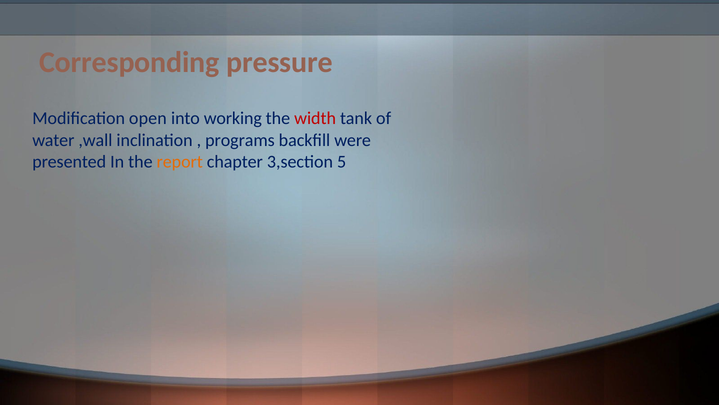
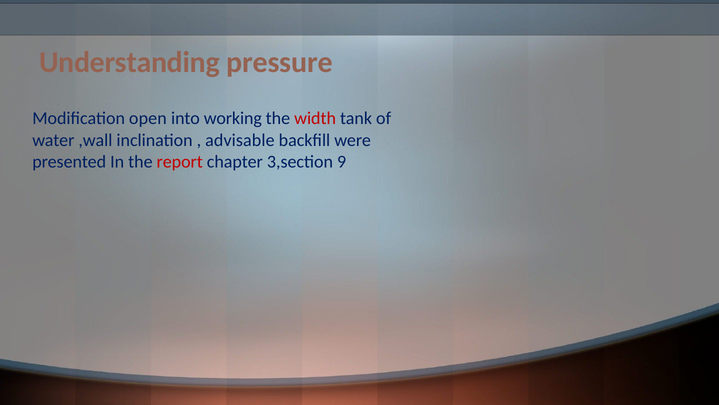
Corresponding: Corresponding -> Understanding (129, 62)
programs: programs -> advisable (240, 140)
report colour: orange -> red (180, 162)
5: 5 -> 9 (342, 162)
